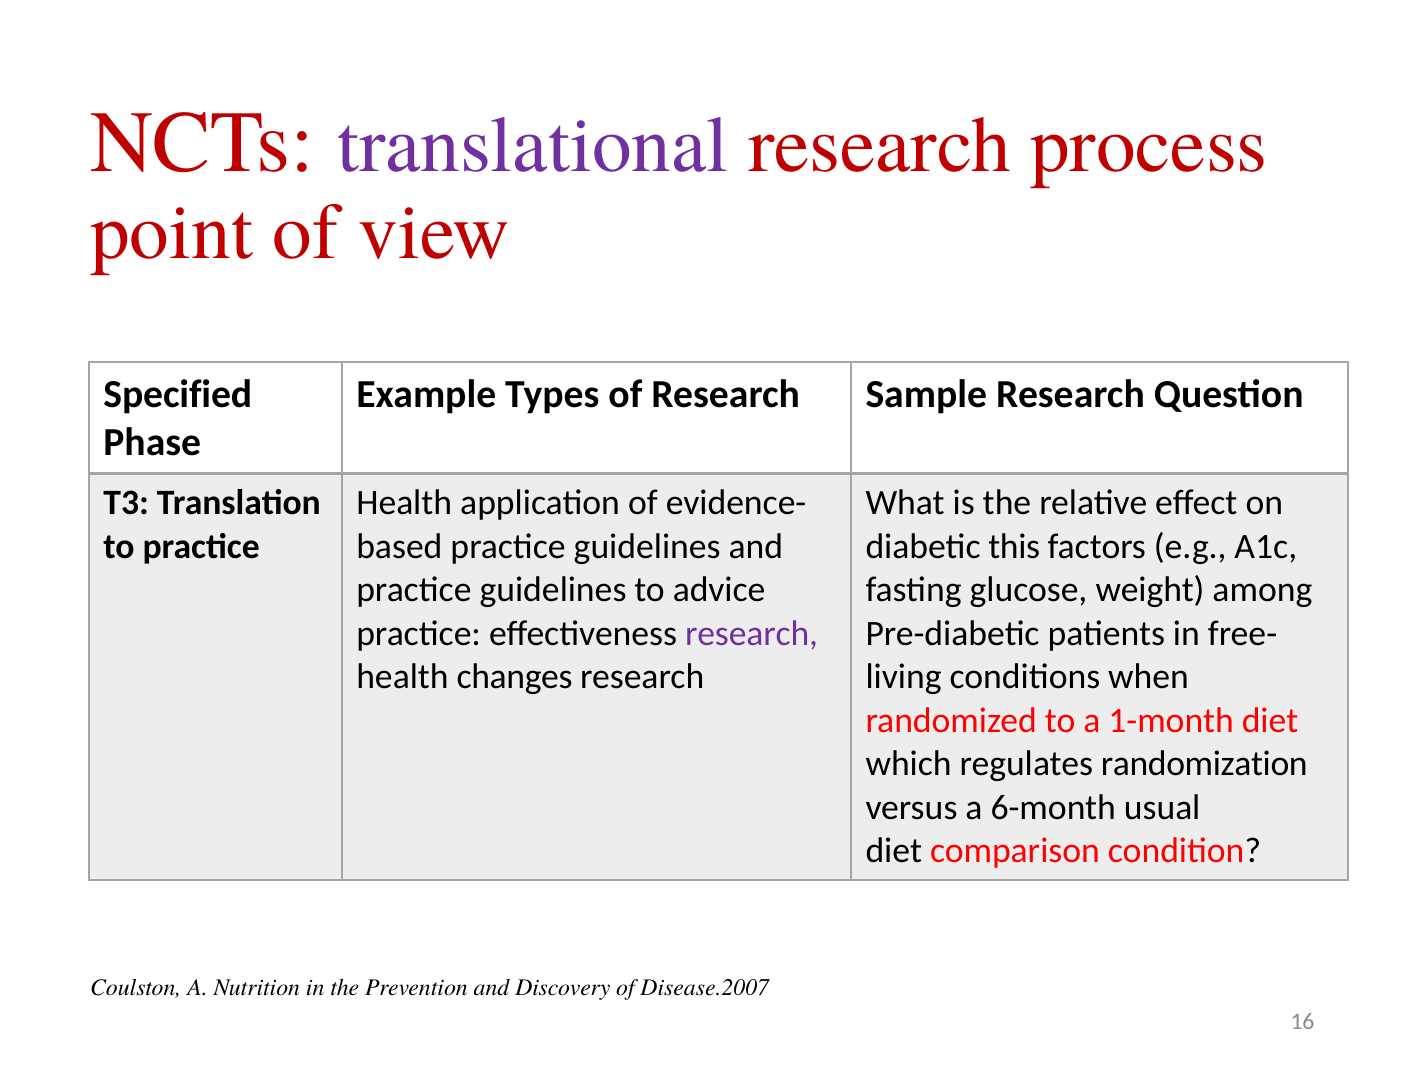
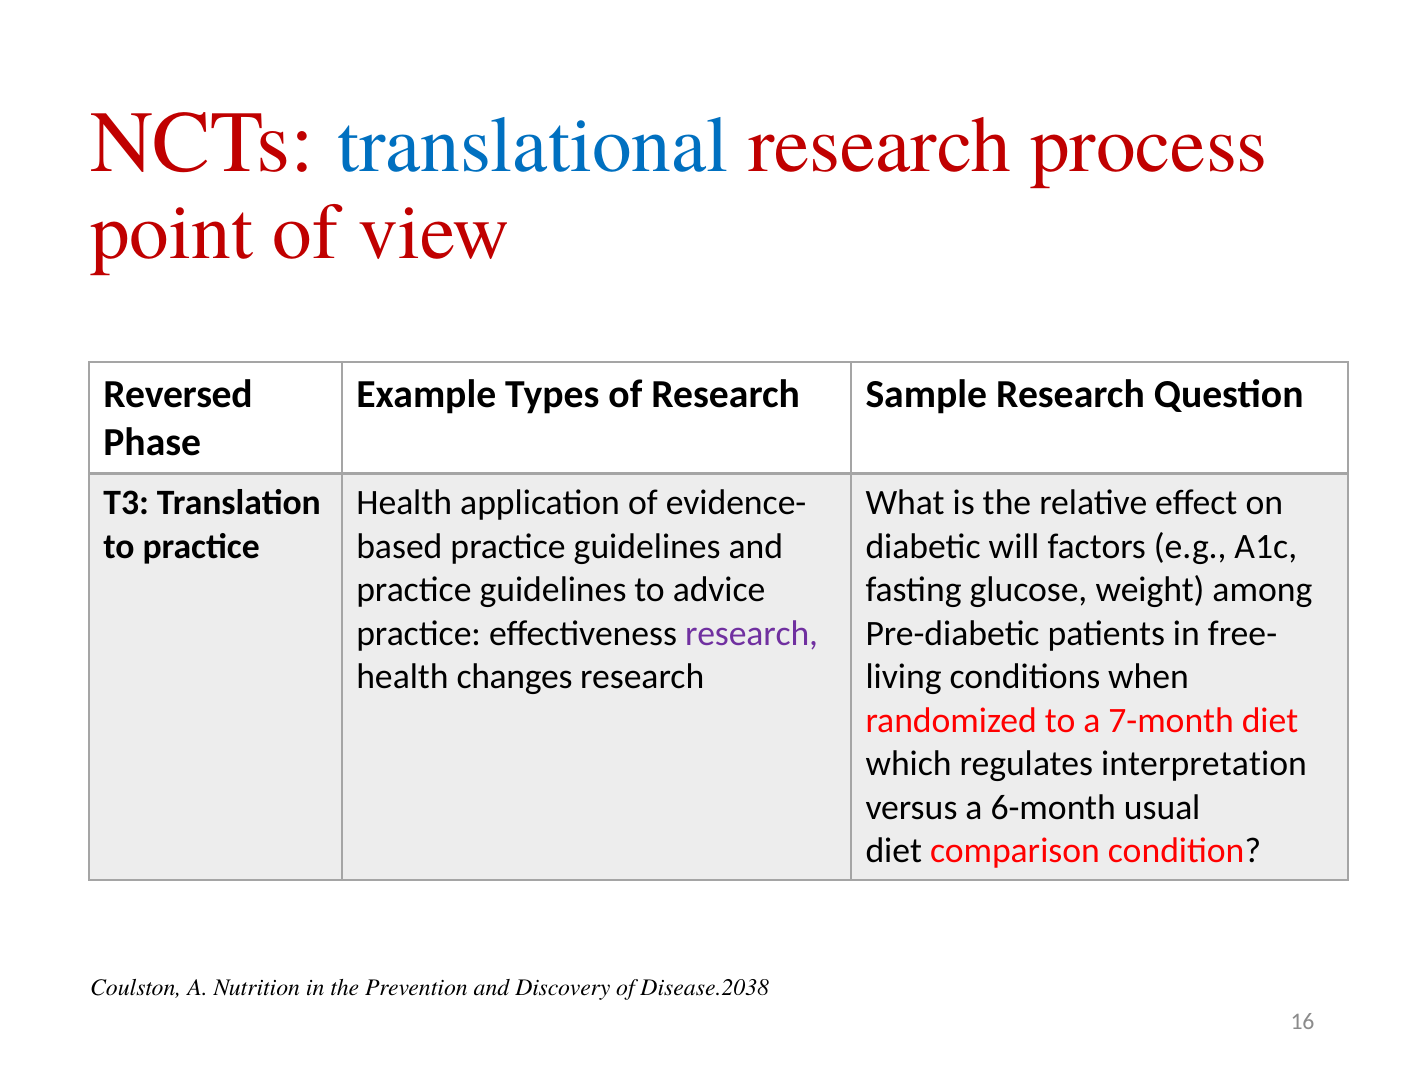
translational colour: purple -> blue (533, 145)
Specified: Specified -> Reversed (178, 394)
this: this -> will (1014, 547)
1-month: 1-month -> 7-month (1171, 721)
randomization: randomization -> interpretation (1204, 764)
Disease.2007: Disease.2007 -> Disease.2038 (705, 988)
